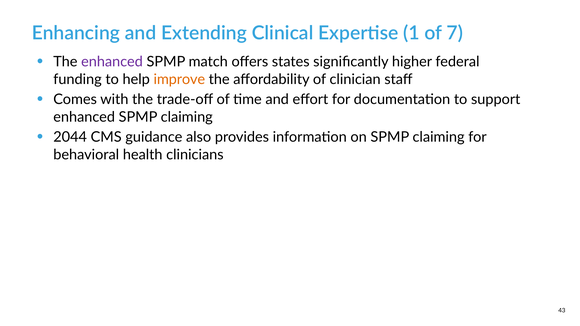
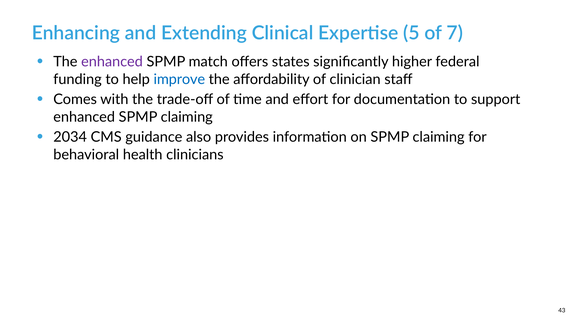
1: 1 -> 5 (411, 33)
improve colour: orange -> blue (179, 79)
2044: 2044 -> 2034 (70, 137)
